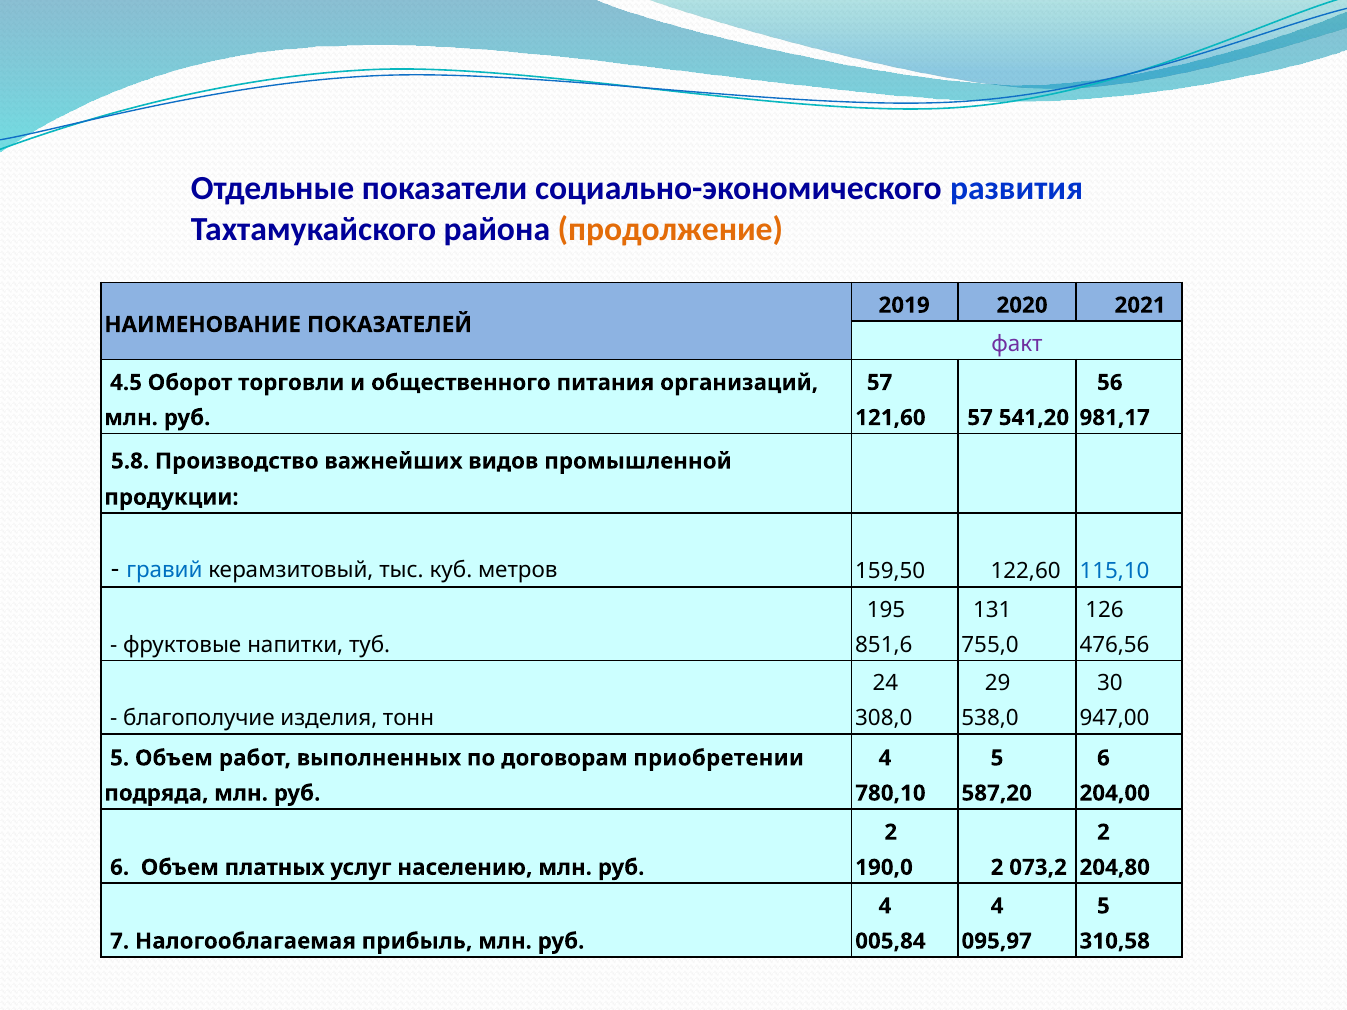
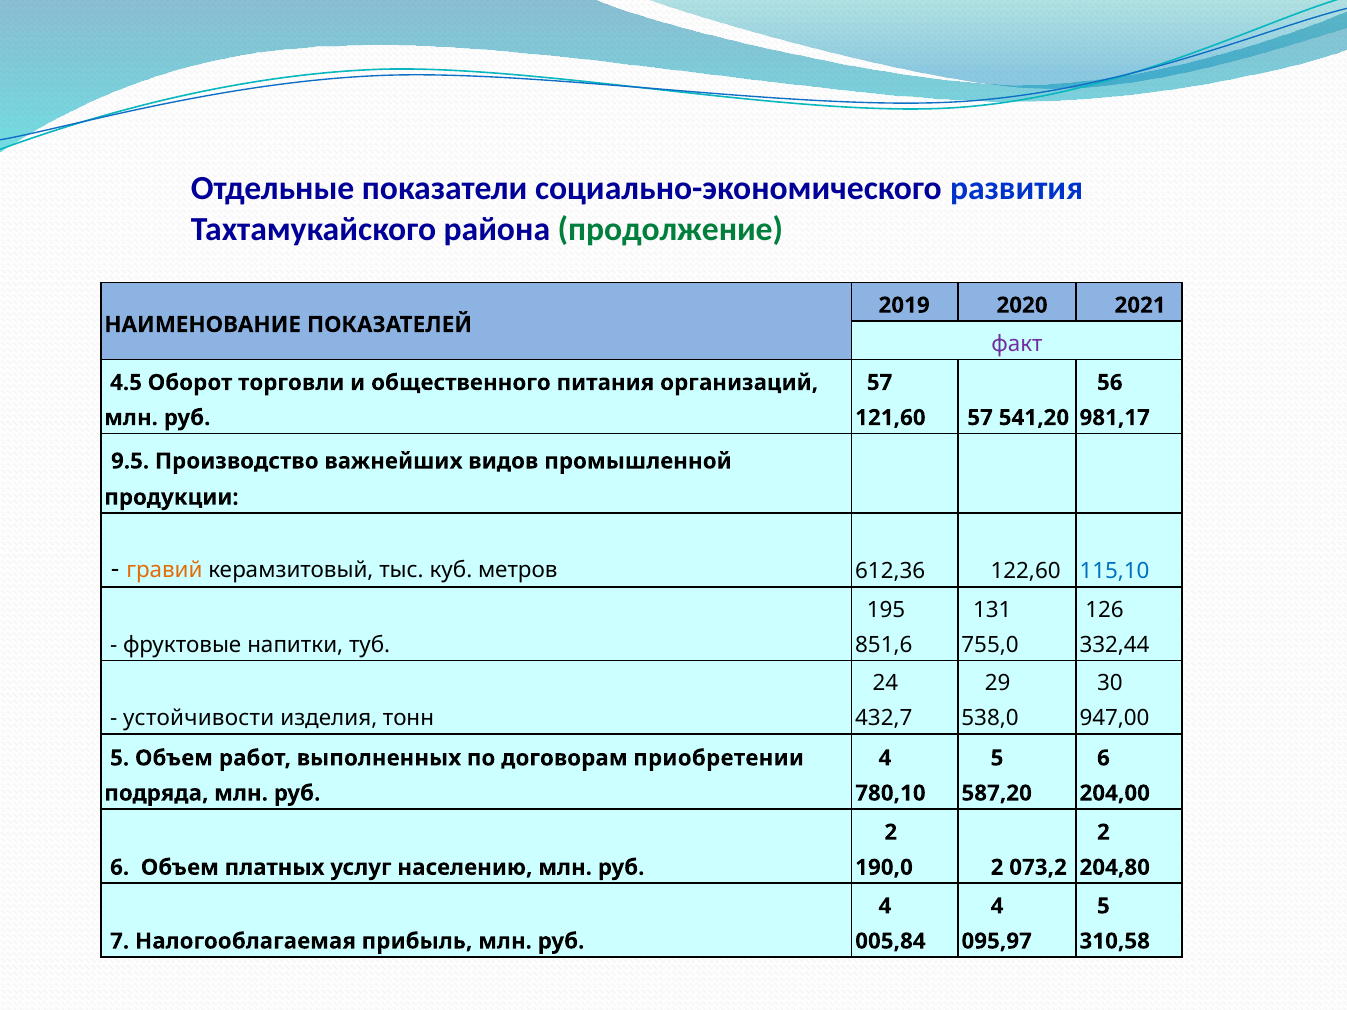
продолжение colour: orange -> green (670, 229)
5.8: 5.8 -> 9.5 (130, 461)
гравий colour: blue -> orange (164, 570)
159,50: 159,50 -> 612,36 (890, 571)
476,56: 476,56 -> 332,44 (1115, 645)
благополучие: благополучие -> устойчивости (199, 719)
308,0: 308,0 -> 432,7 (884, 719)
